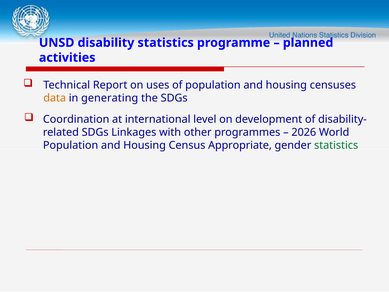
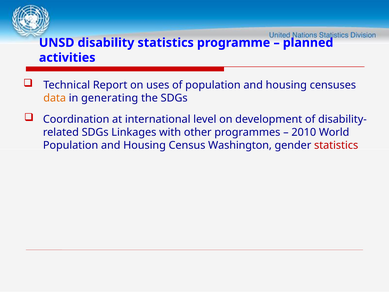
2026: 2026 -> 2010 (304, 132)
Appropriate: Appropriate -> Washington (240, 145)
statistics colour: green -> red (336, 145)
